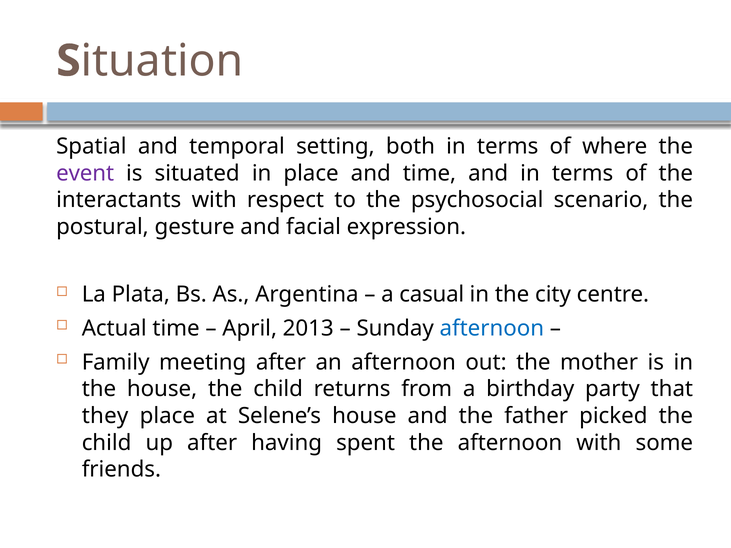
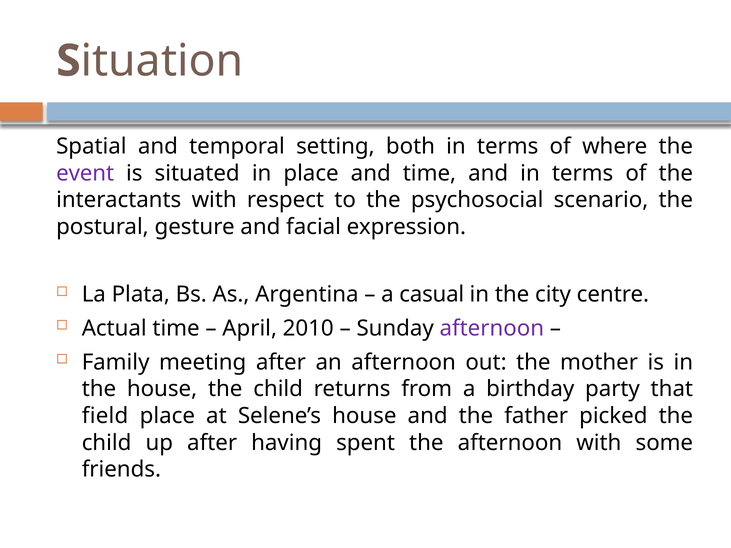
2013: 2013 -> 2010 (308, 329)
afternoon colour: blue -> purple (492, 329)
they: they -> field (105, 416)
